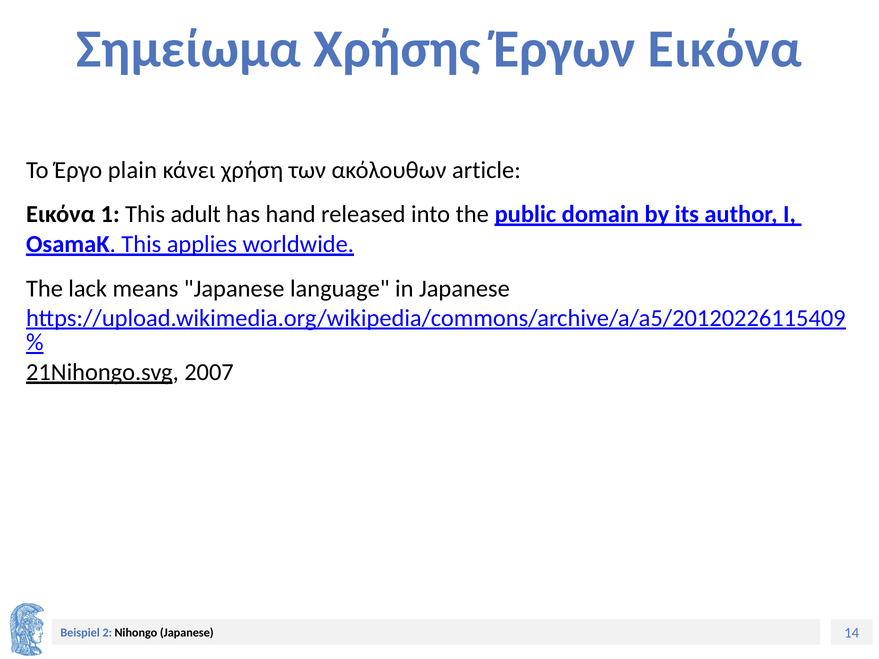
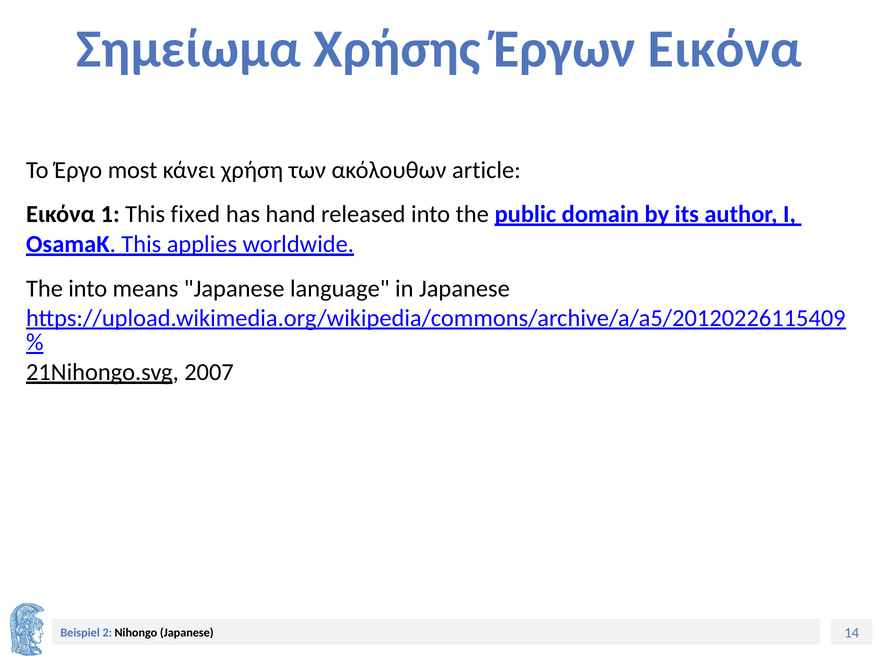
plain: plain -> most (133, 170)
adult: adult -> fixed (195, 214)
The lack: lack -> into (88, 289)
